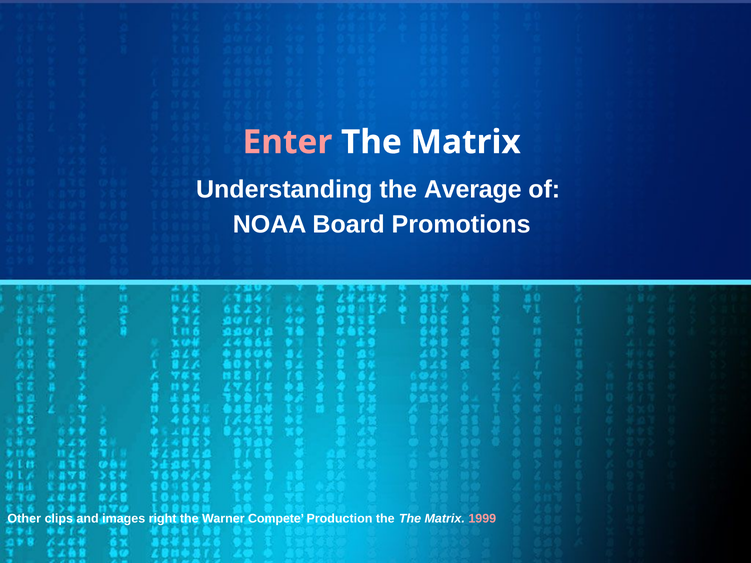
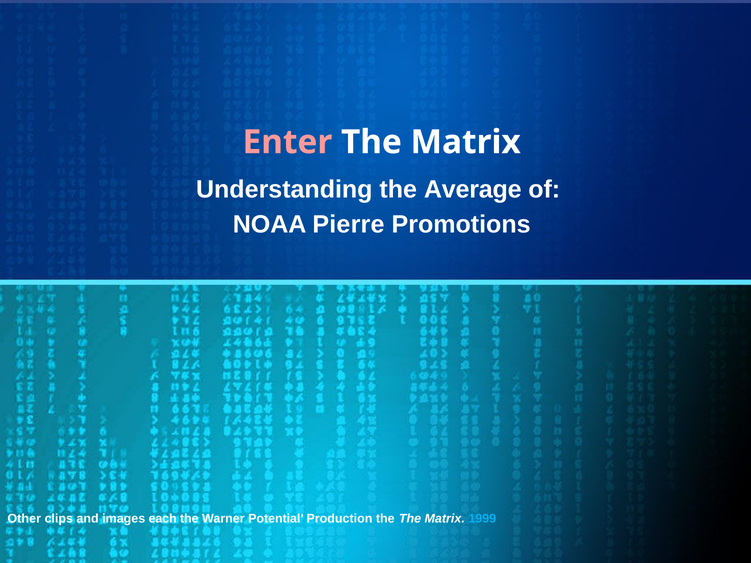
Board: Board -> Pierre (348, 225)
right: right -> each (163, 519)
Compete: Compete -> Potential (276, 519)
1999 colour: pink -> light blue (482, 519)
